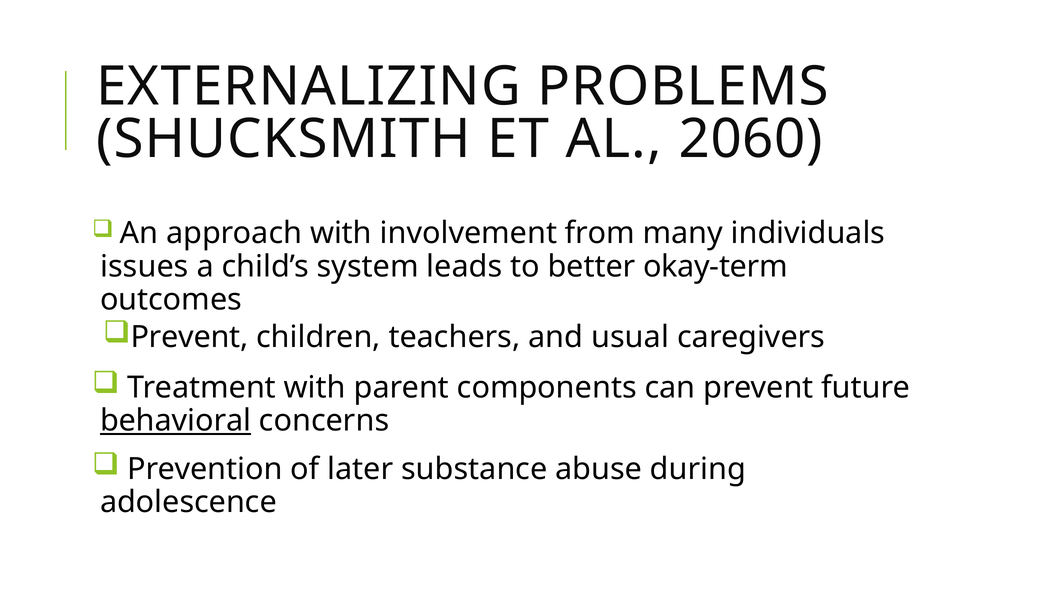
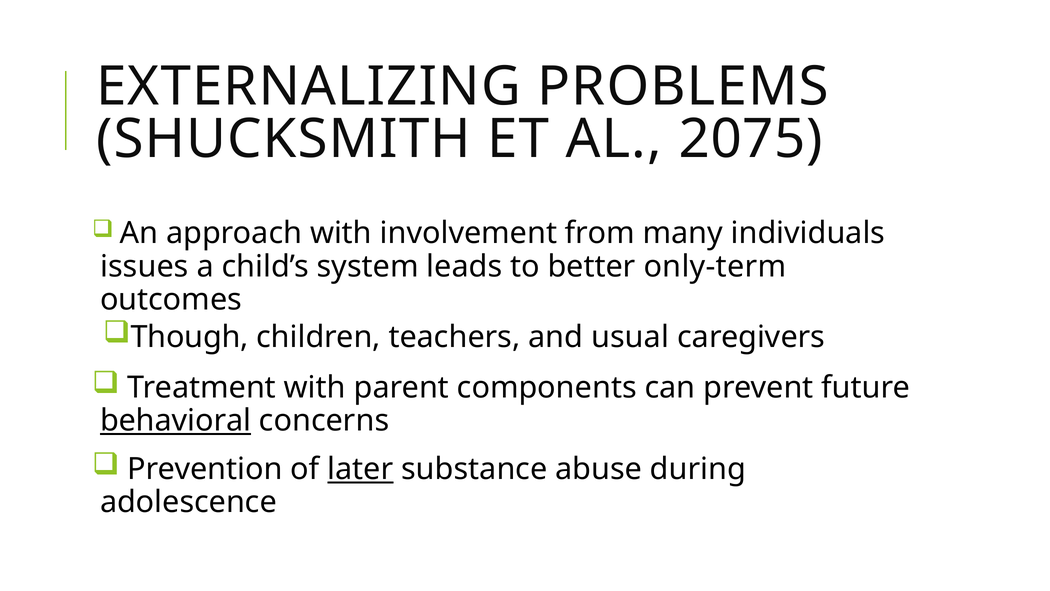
2060: 2060 -> 2075 (751, 139)
okay-term: okay-term -> only-term (715, 266)
Prevent: Prevent -> Though (190, 337)
later underline: none -> present (360, 469)
